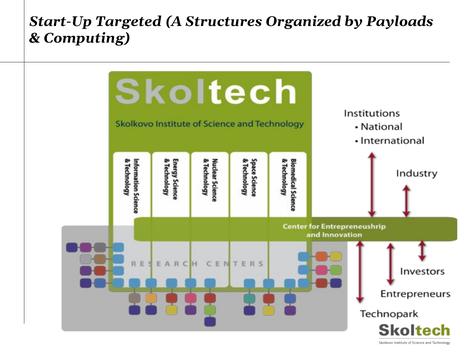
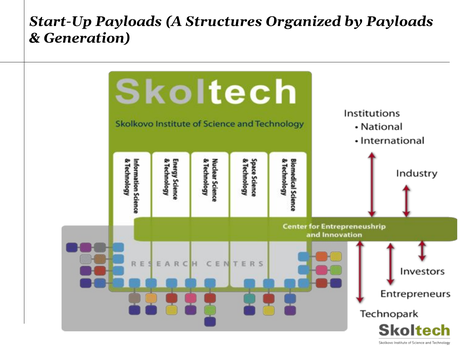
Start-Up Targeted: Targeted -> Payloads (129, 21)
Computing: Computing -> Generation (87, 38)
